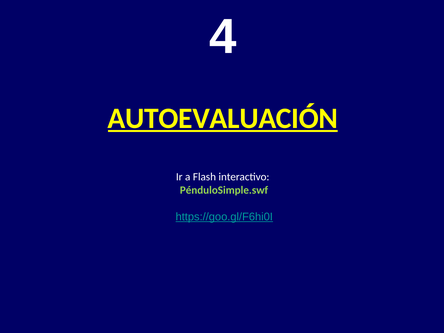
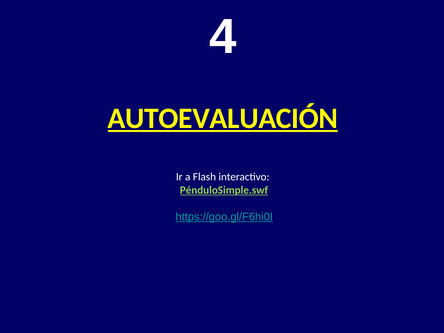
PénduloSimple.swf underline: none -> present (224, 190)
